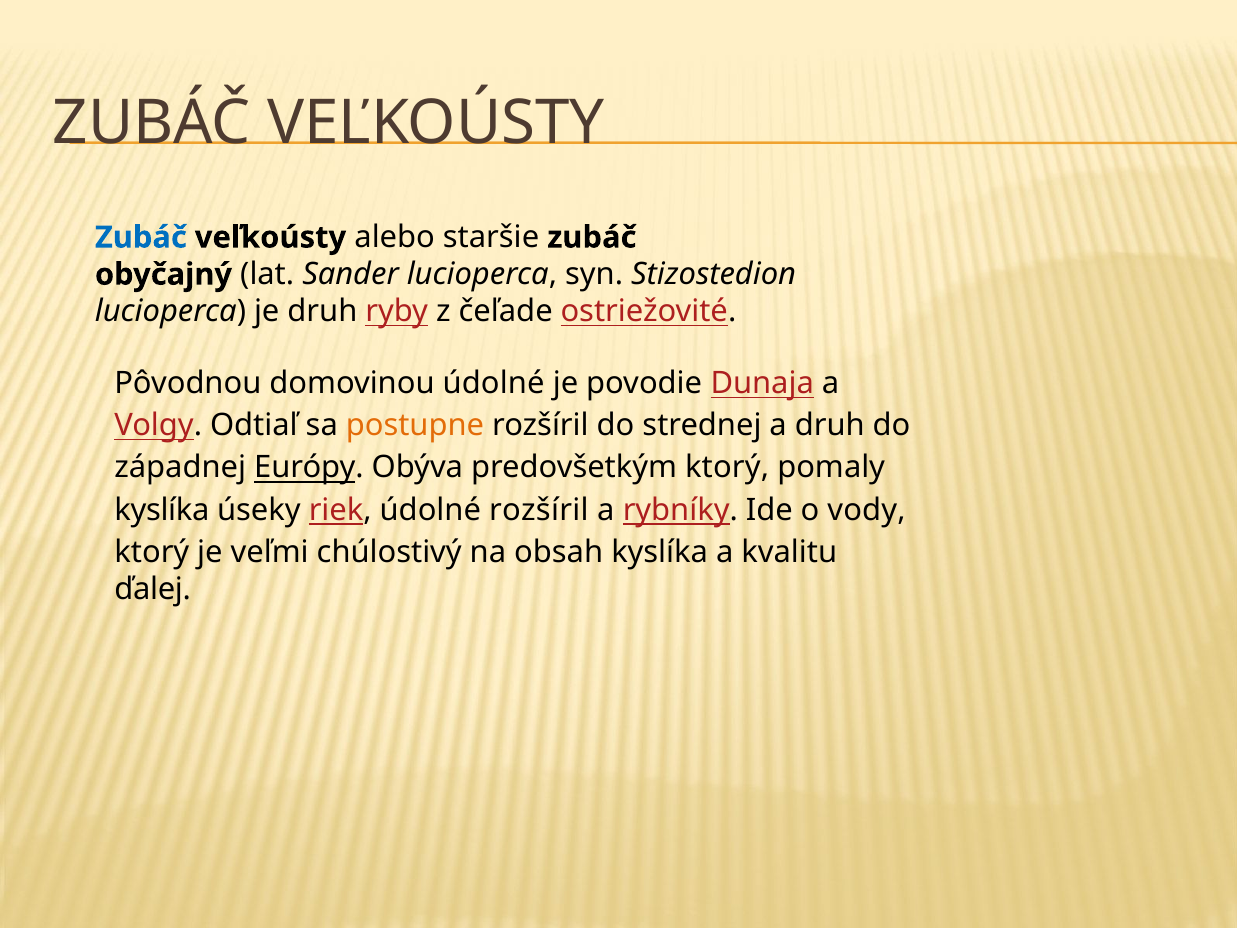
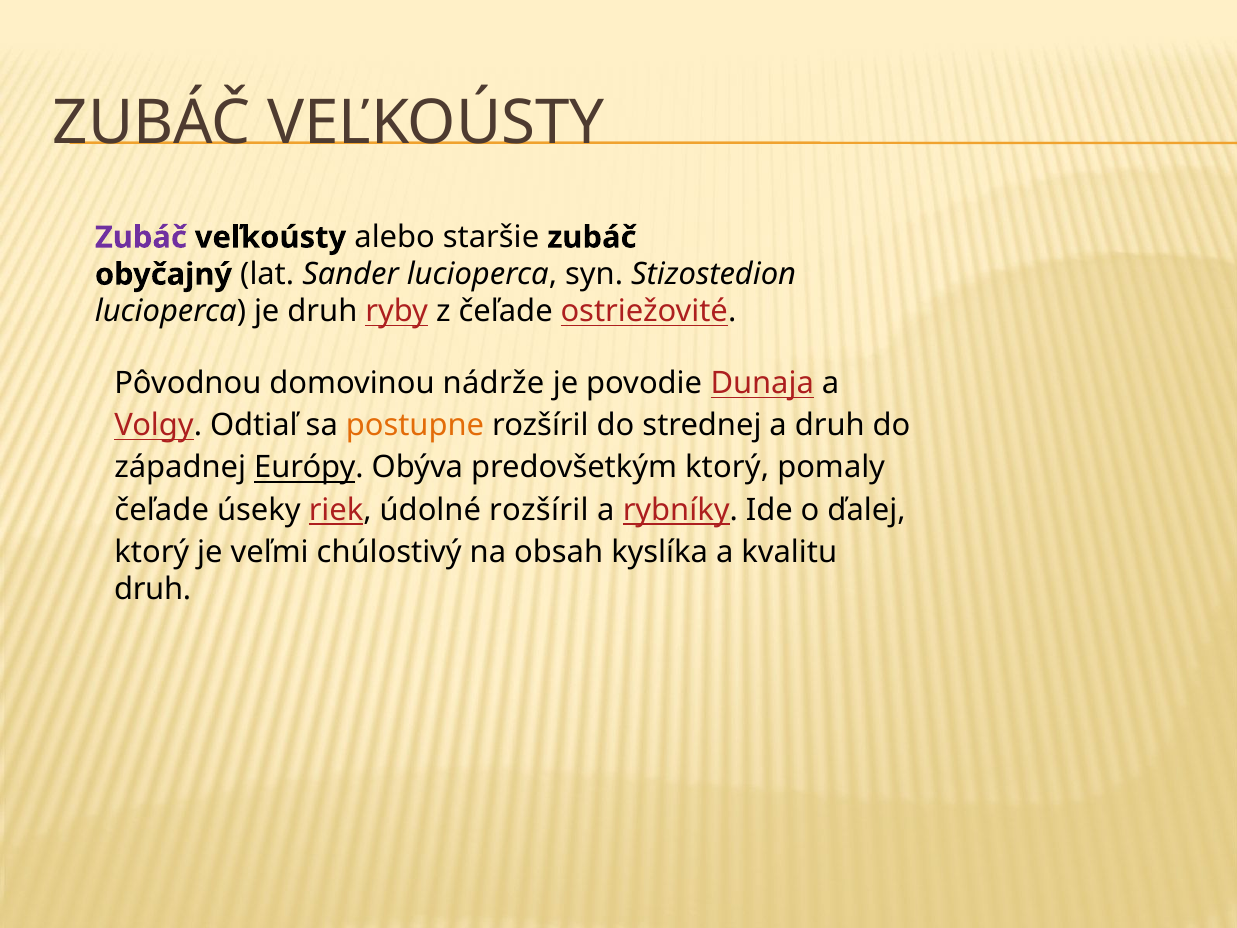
Zubáč colour: blue -> purple (141, 237)
domovinou údolné: údolné -> nádrže (494, 383)
kyslíka: kyslíka -> čeľade (162, 510)
vody: vody -> ďalej (867, 510)
ďalej: ďalej -> druh (153, 589)
